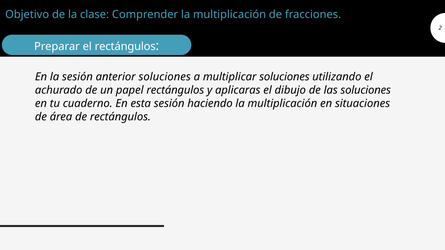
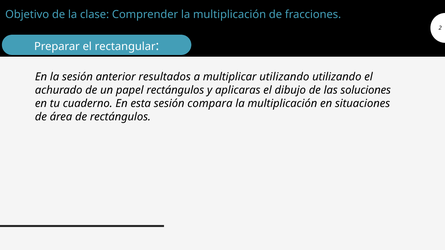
el rectángulos: rectángulos -> rectangular (125, 46)
anterior soluciones: soluciones -> resultados (165, 77)
multiplicar soluciones: soluciones -> utilizando (284, 77)
haciendo: haciendo -> compara (210, 104)
